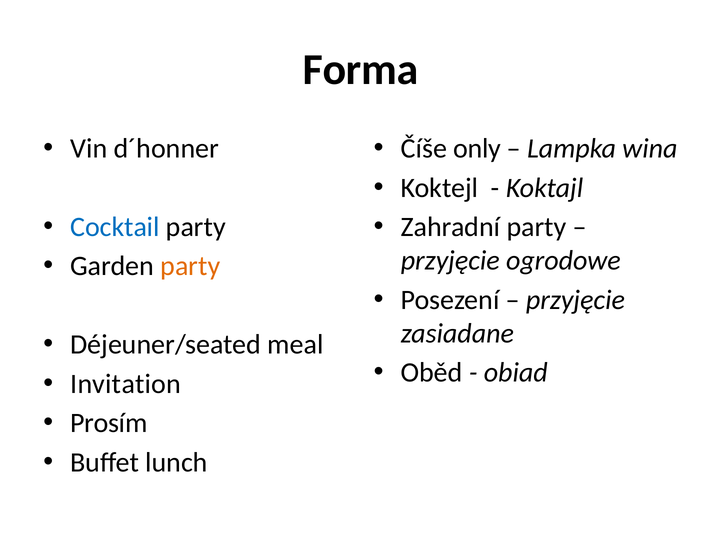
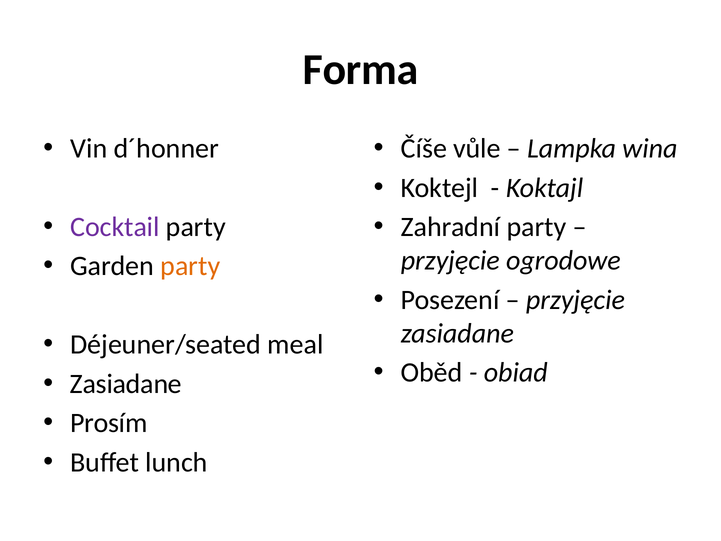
only: only -> vůle (477, 149)
Cocktail colour: blue -> purple (115, 227)
Invitation: Invitation -> Zasiadane (126, 384)
